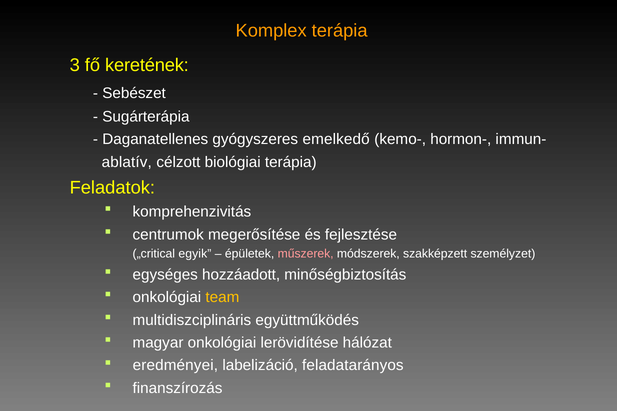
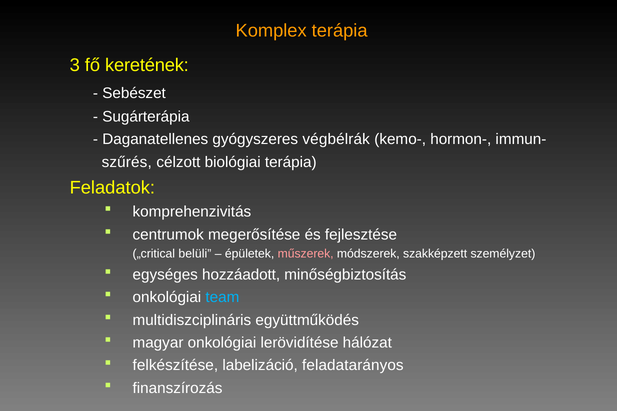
emelkedő: emelkedő -> végbélrák (336, 139)
ablatív: ablatív -> szűrés (127, 162)
egyik: egyik -> belüli (195, 254)
team colour: yellow -> light blue (222, 298)
eredményei: eredményei -> felkészítése (175, 366)
